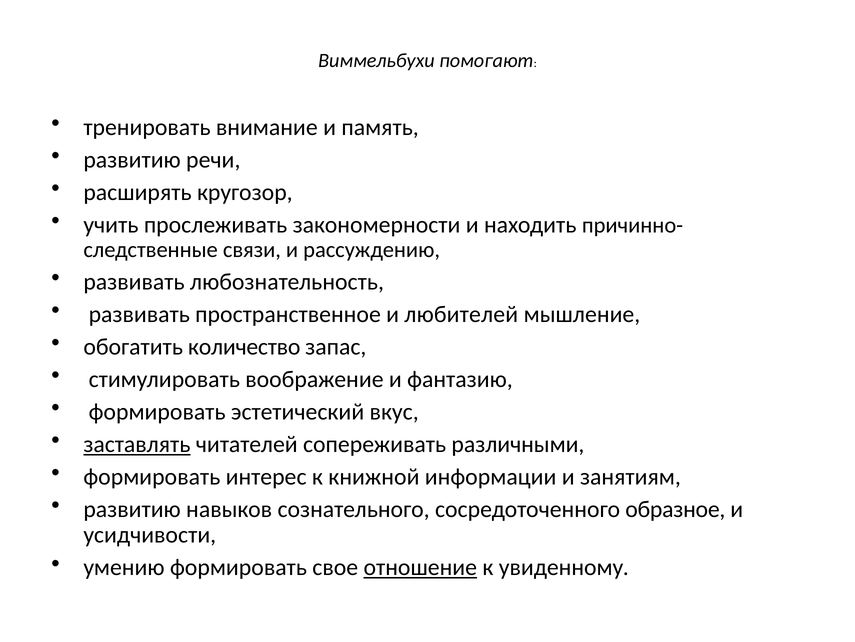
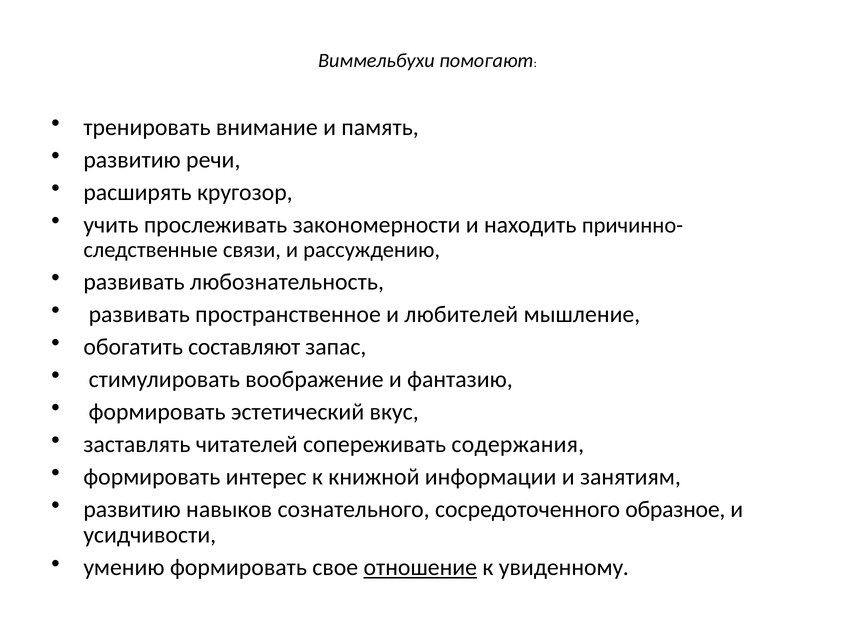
количество: количество -> составляют (244, 346)
заставлять underline: present -> none (137, 444)
различными: различными -> содержания (518, 444)
